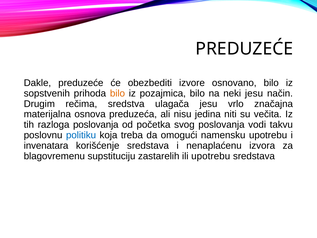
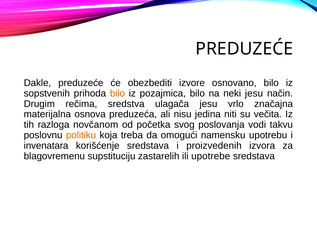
razloga poslovanja: poslovanja -> novčanom (96, 125)
politiku colour: blue -> orange (81, 135)
nenaplaćenu: nenaplaćenu -> proizvedenih (214, 146)
ili upotrebu: upotrebu -> upotrebe (211, 156)
